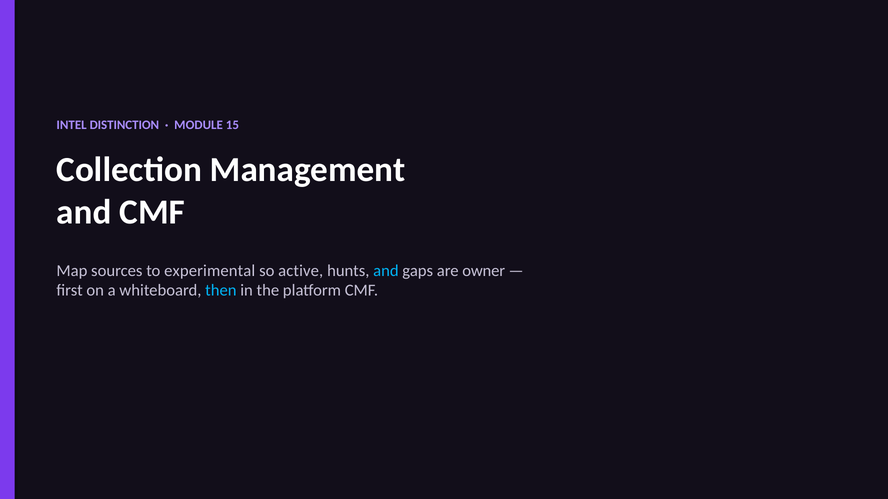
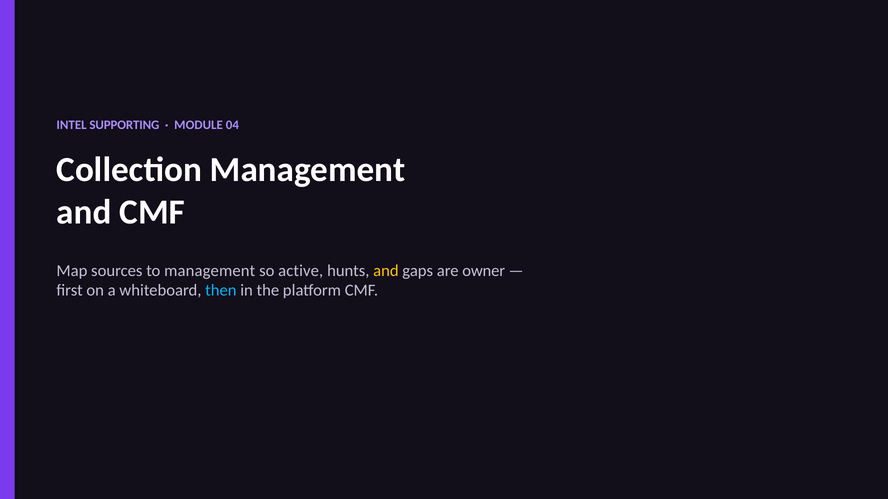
DISTINCTION: DISTINCTION -> SUPPORTING (124, 125)
15: 15 -> 04 (232, 125)
to experimental: experimental -> management (210, 271)
and colour: light blue -> yellow (386, 271)
